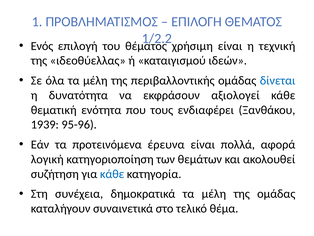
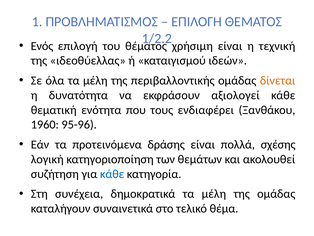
δίνεται colour: blue -> orange (278, 80)
1939: 1939 -> 1960 (45, 124)
έρευνα: έρευνα -> δράσης (166, 144)
αφορά: αφορά -> σχέσης (278, 144)
